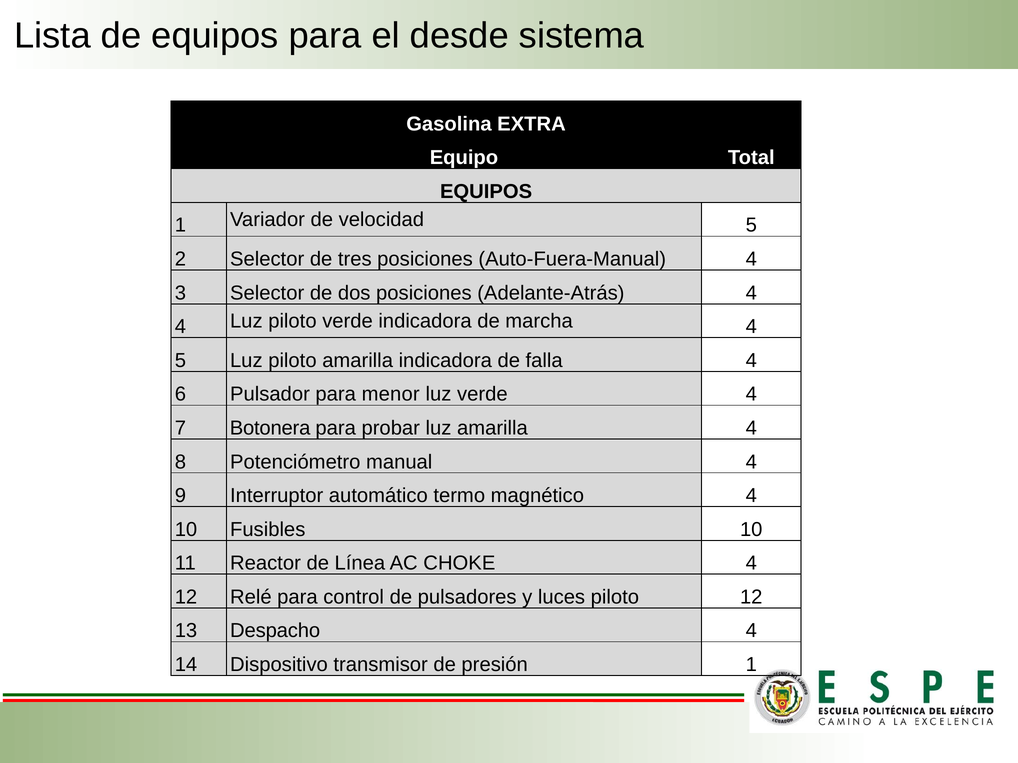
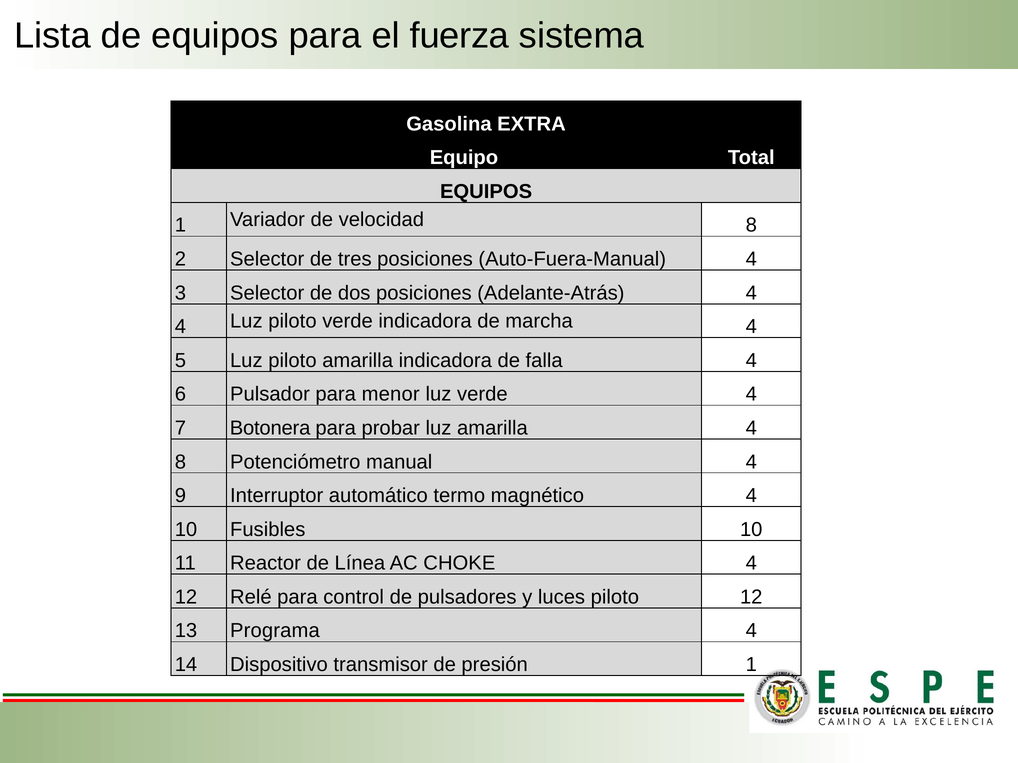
desde: desde -> fuerza (459, 36)
velocidad 5: 5 -> 8 (751, 225)
Despacho: Despacho -> Programa (275, 631)
